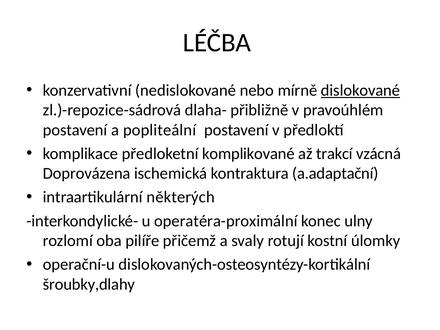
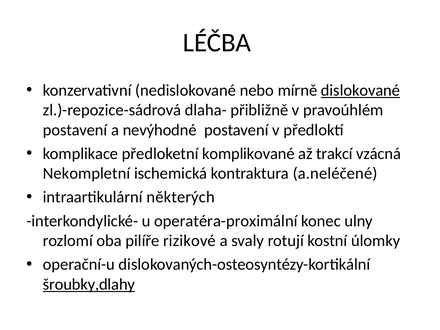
popliteální: popliteální -> nevýhodné (160, 130)
Doprovázena: Doprovázena -> Nekompletní (87, 173)
a.adaptační: a.adaptační -> a.neléčené (335, 173)
přičemž: přičemž -> rizikové (189, 241)
šroubky,dlahy underline: none -> present (89, 284)
